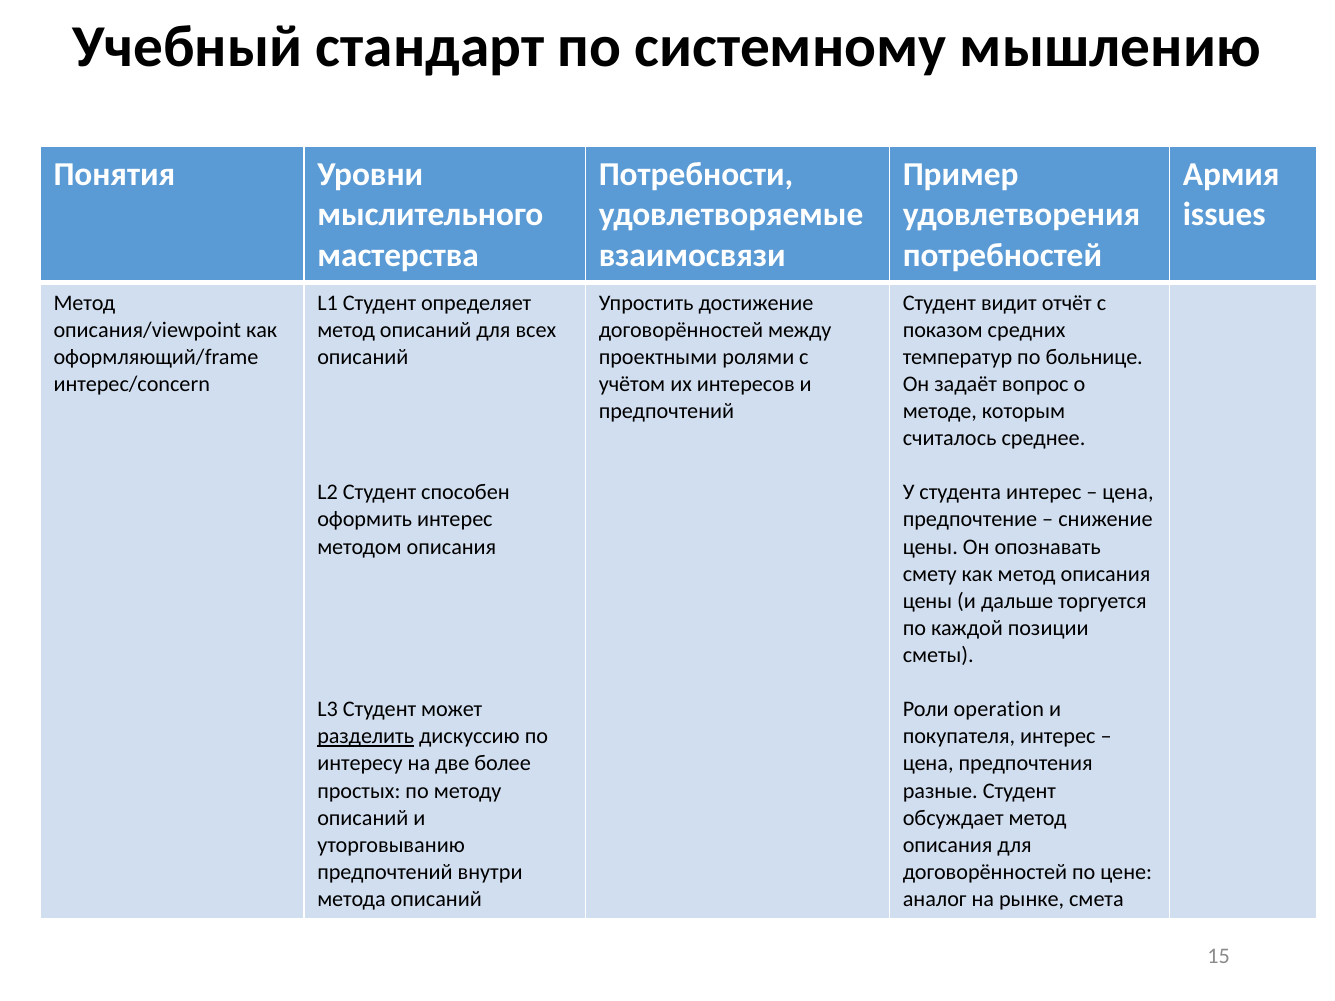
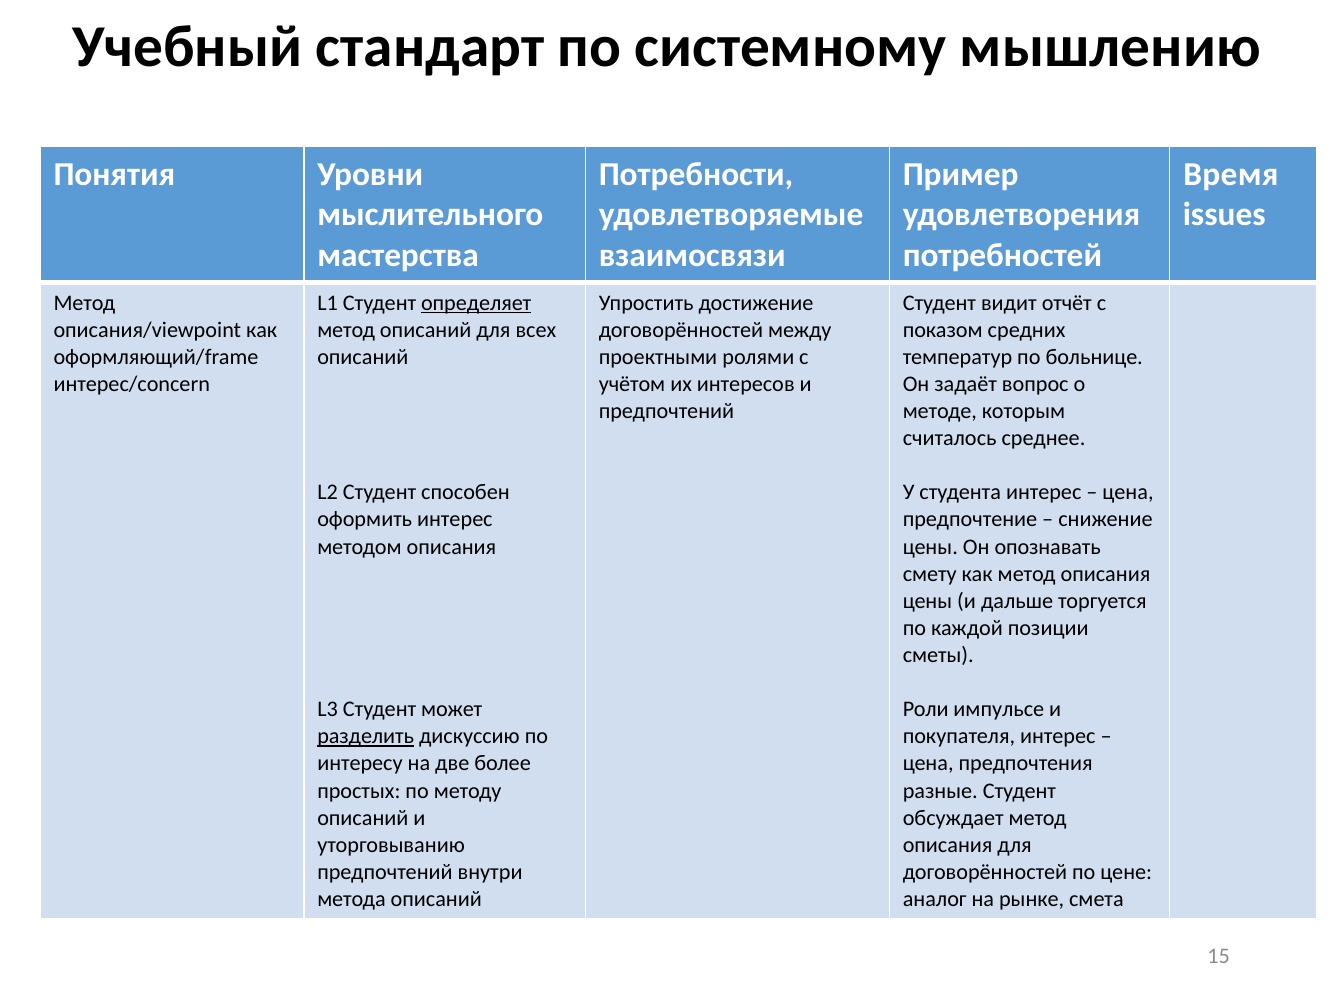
Армия: Армия -> Время (1231, 174)
определяет underline: none -> present (476, 303)
operation: operation -> импульсе (999, 710)
